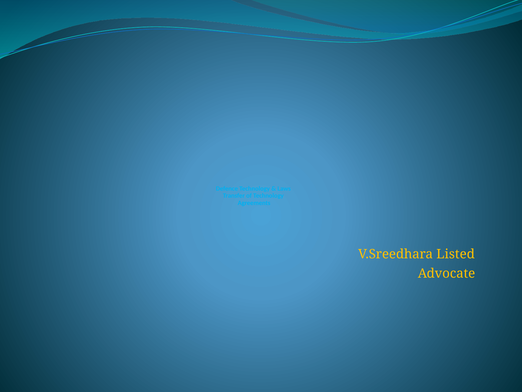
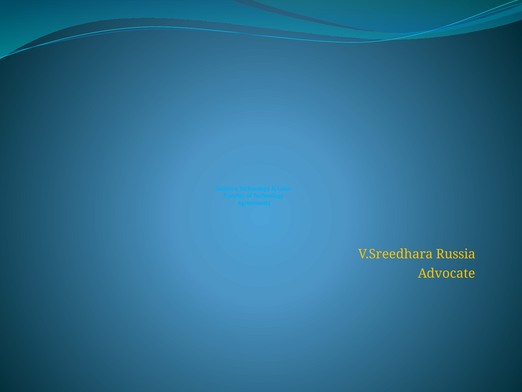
Listed: Listed -> Russia (456, 254)
